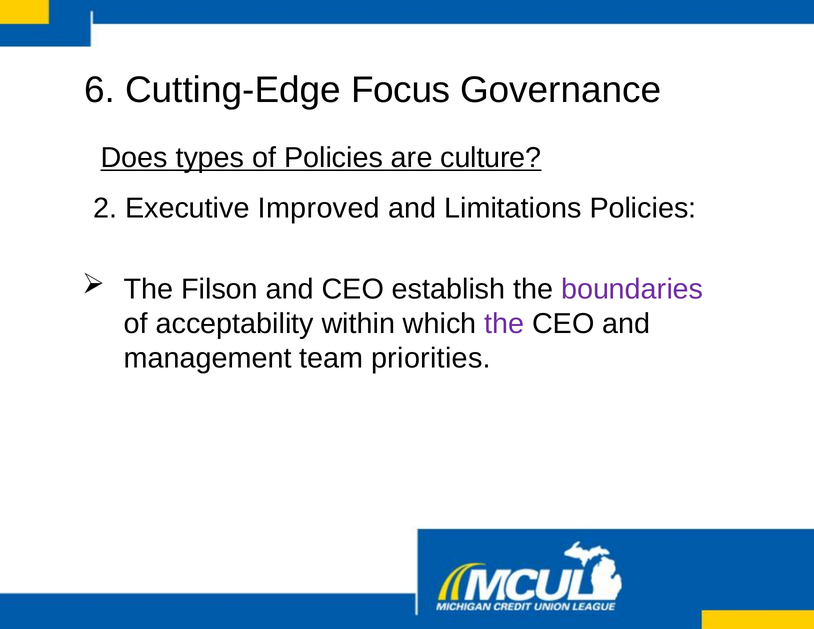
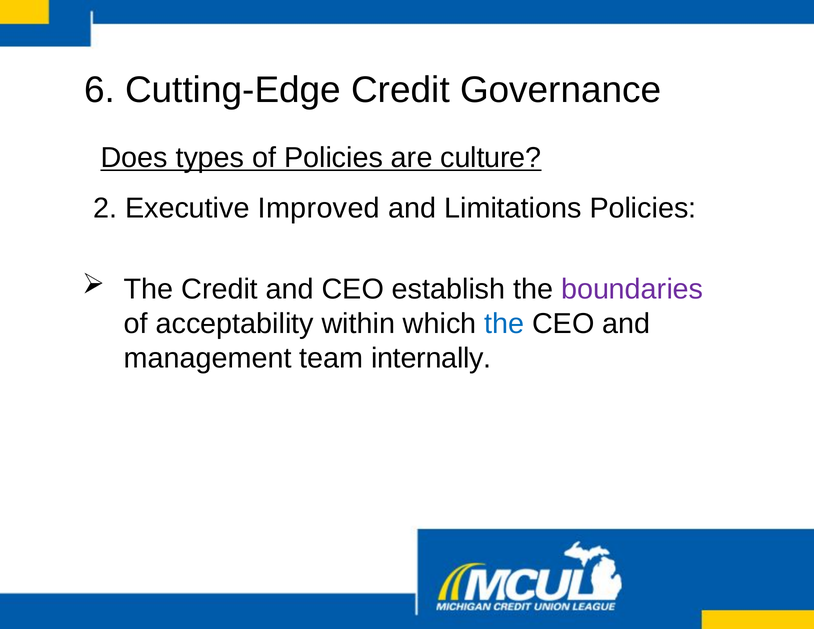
Cutting-Edge Focus: Focus -> Credit (401, 90)
The Filson: Filson -> Credit (220, 289)
the colour: purple -> blue (504, 324)
priorities: priorities -> internally (431, 358)
